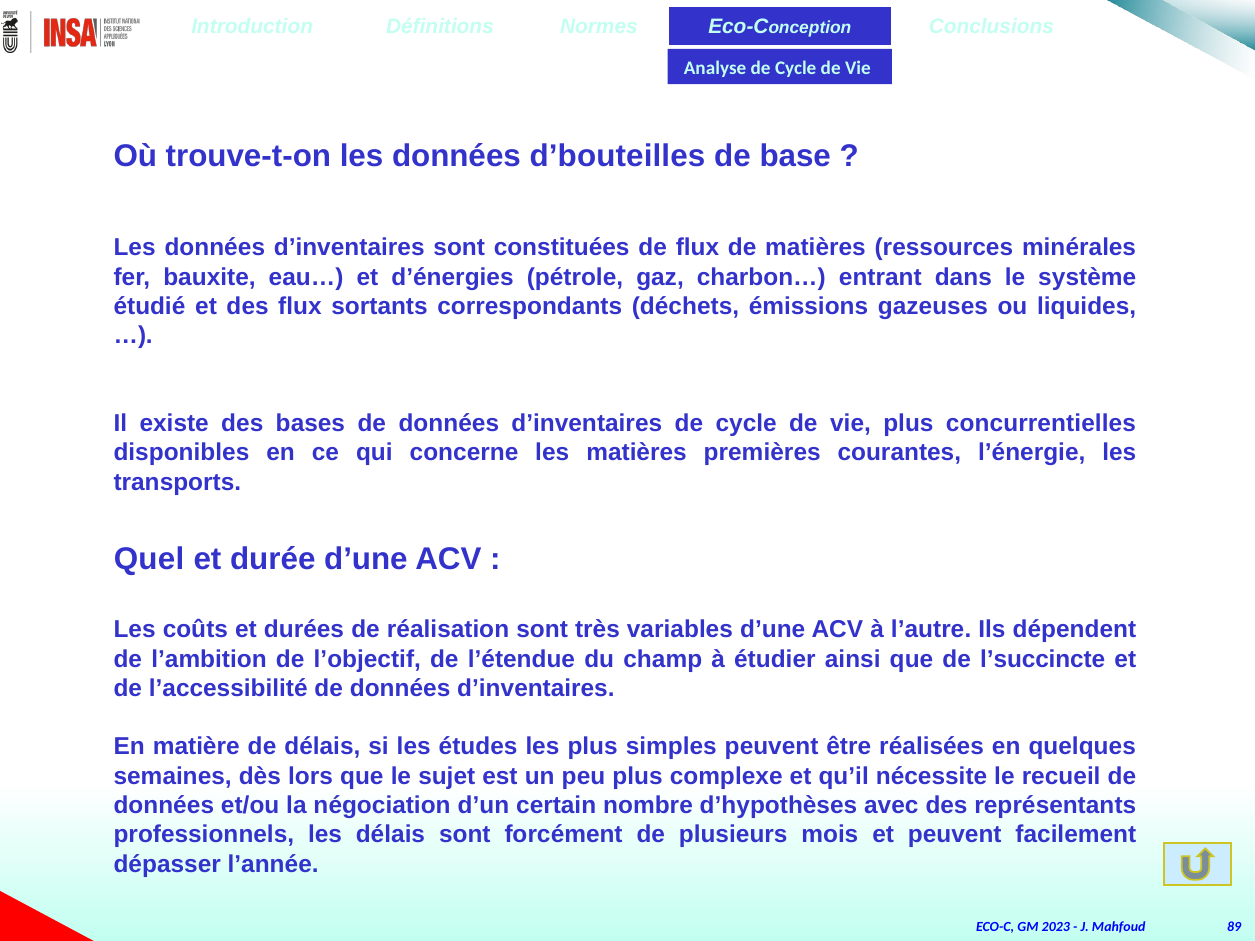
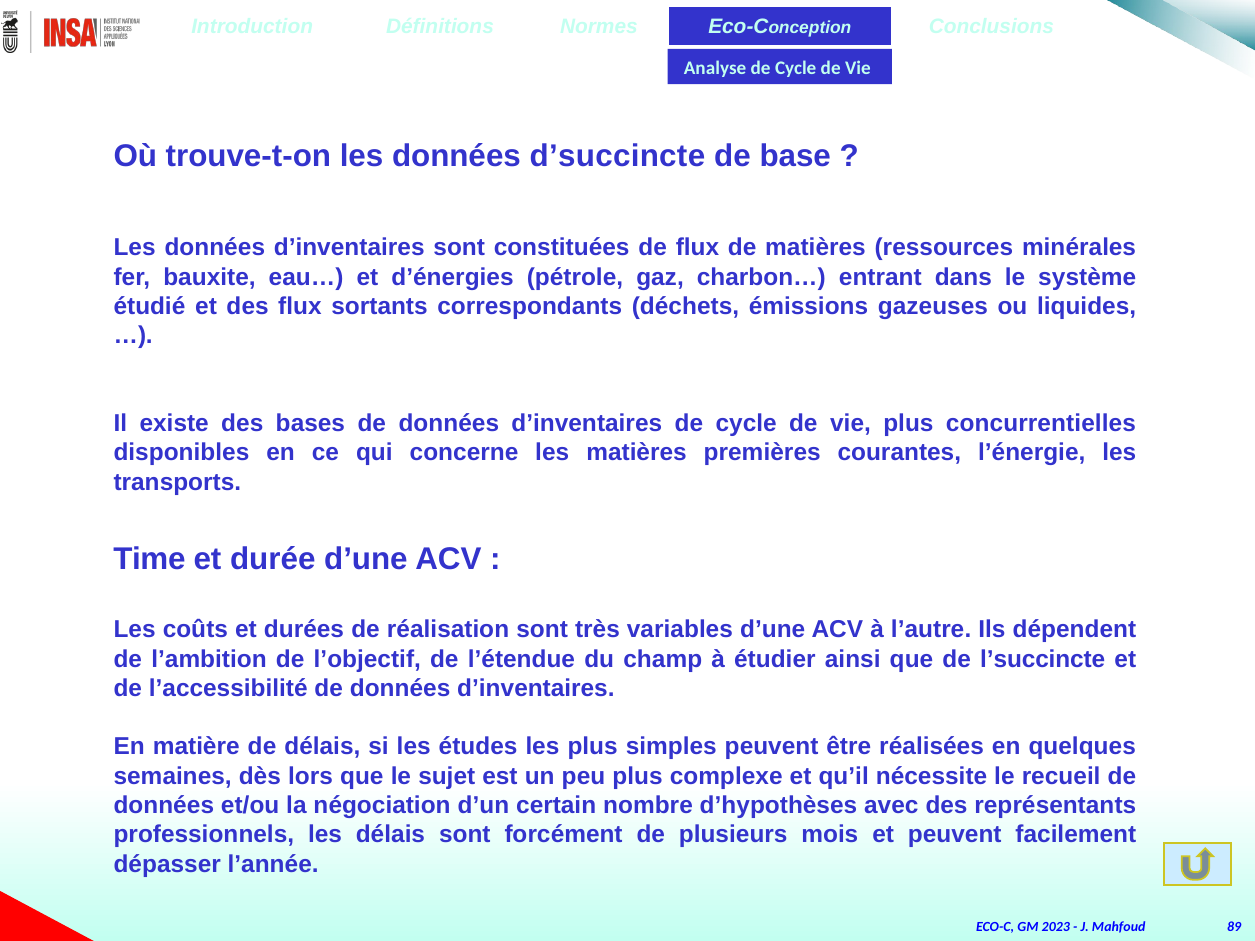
d’bouteilles: d’bouteilles -> d’succincte (617, 156)
Quel: Quel -> Time (149, 559)
